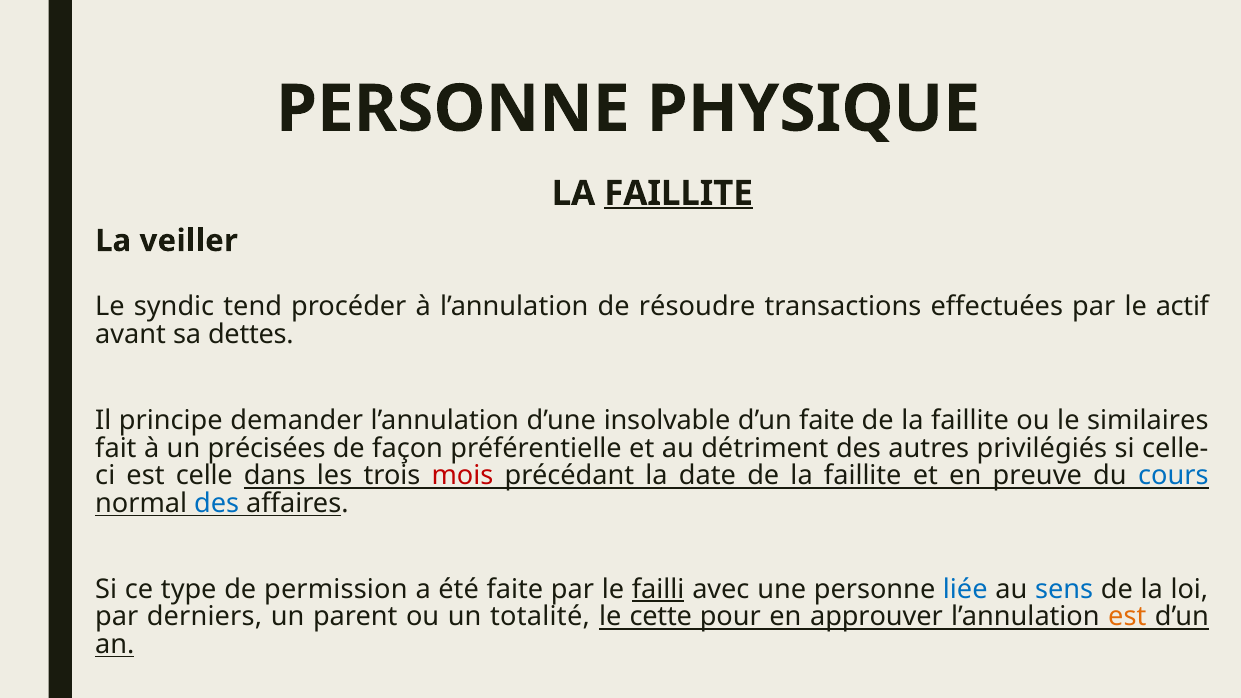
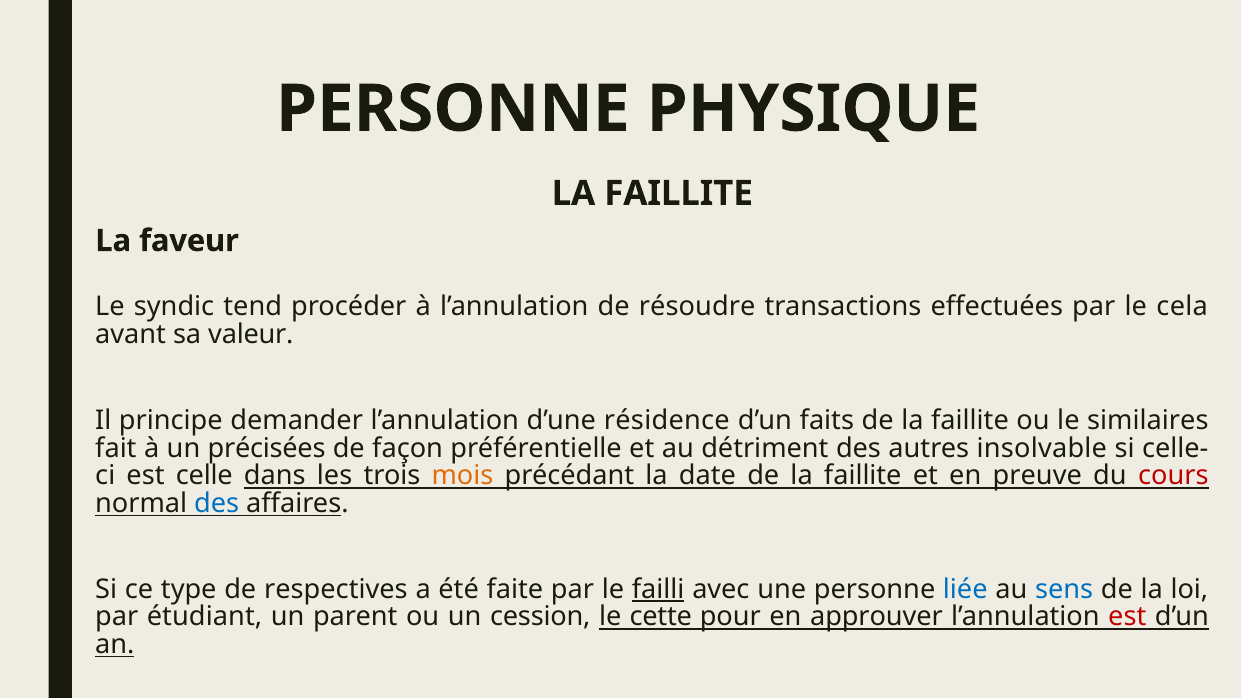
FAILLITE underline: present -> none (679, 193)
veiller: veiller -> faveur (189, 241)
actif: actif -> cela (1182, 307)
dettes: dettes -> valeur (251, 335)
insolvable: insolvable -> résidence (667, 421)
d’un faite: faite -> faits (827, 421)
privilégiés: privilégiés -> insolvable (1042, 448)
mois colour: red -> orange (463, 476)
cours colour: blue -> red (1173, 476)
permission: permission -> respectives (336, 589)
derniers: derniers -> étudiant (205, 617)
totalité: totalité -> cession (540, 617)
est colour: orange -> red (1127, 617)
